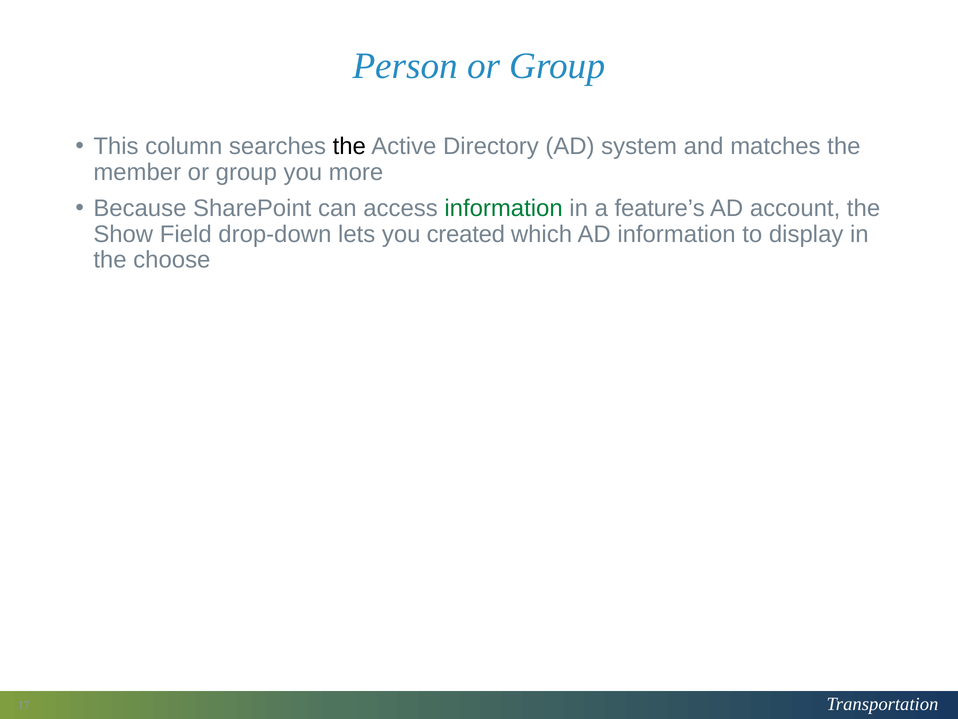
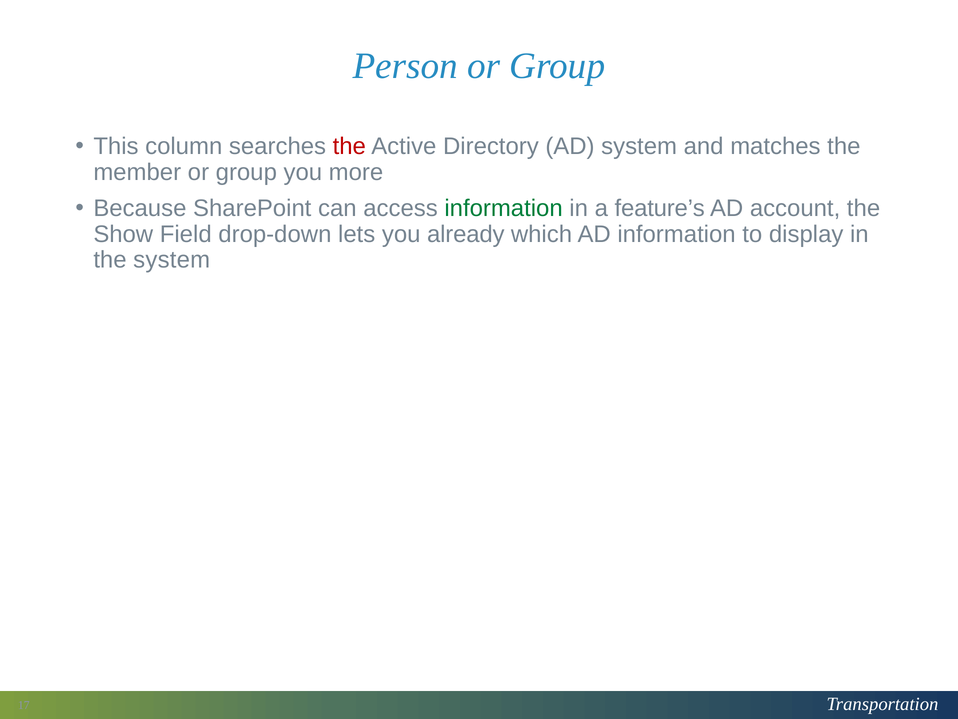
the colour: black -> red (349, 146)
created: created -> already (466, 234)
the choose: choose -> system (172, 260)
